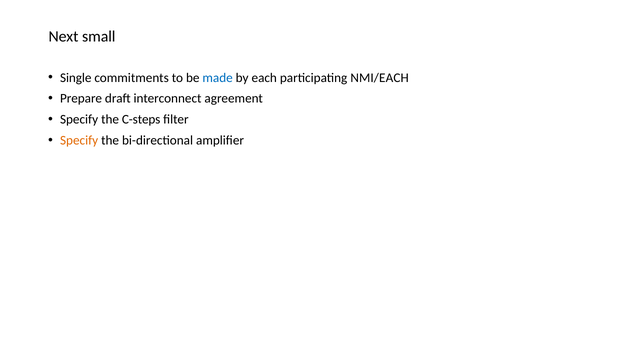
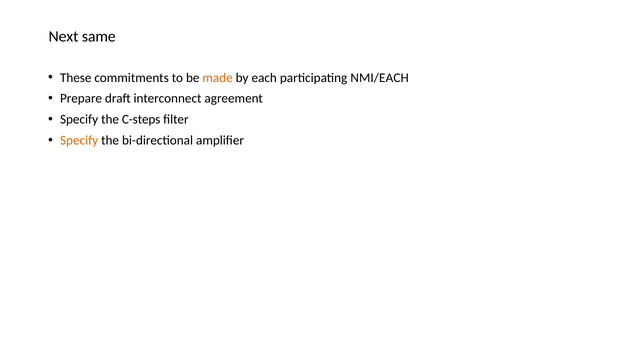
small: small -> same (99, 36)
Single: Single -> These (76, 78)
made colour: blue -> orange (218, 78)
